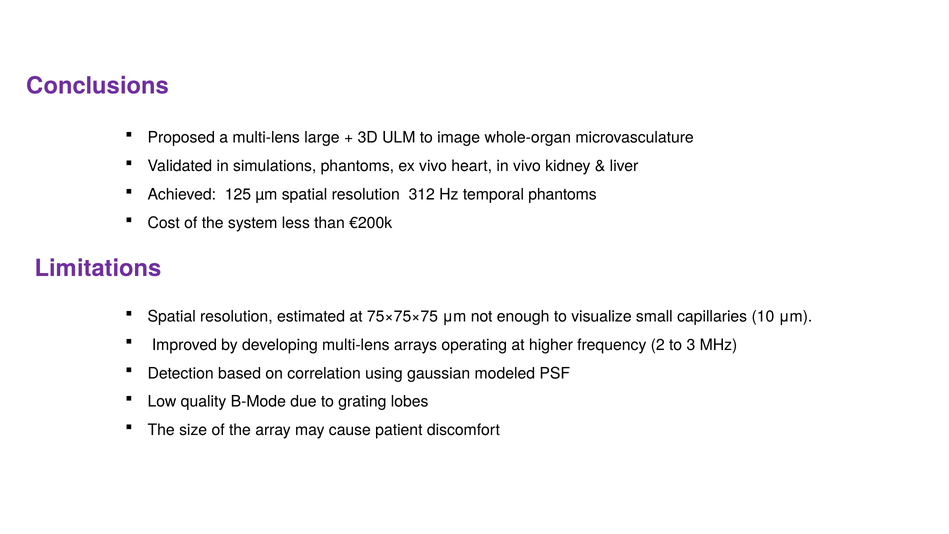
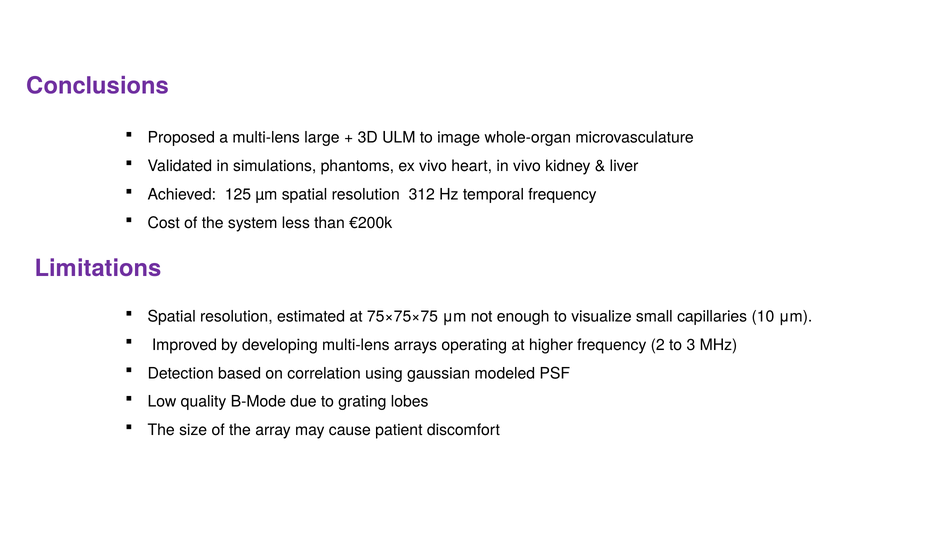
temporal phantoms: phantoms -> frequency (563, 194)
